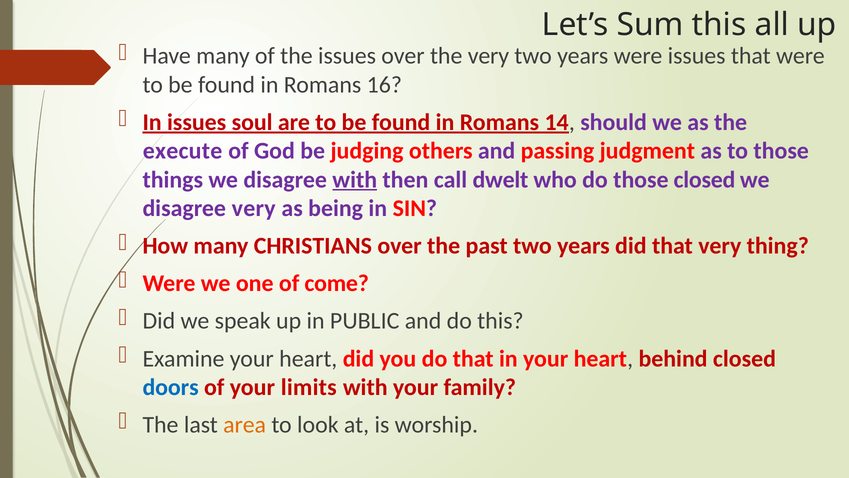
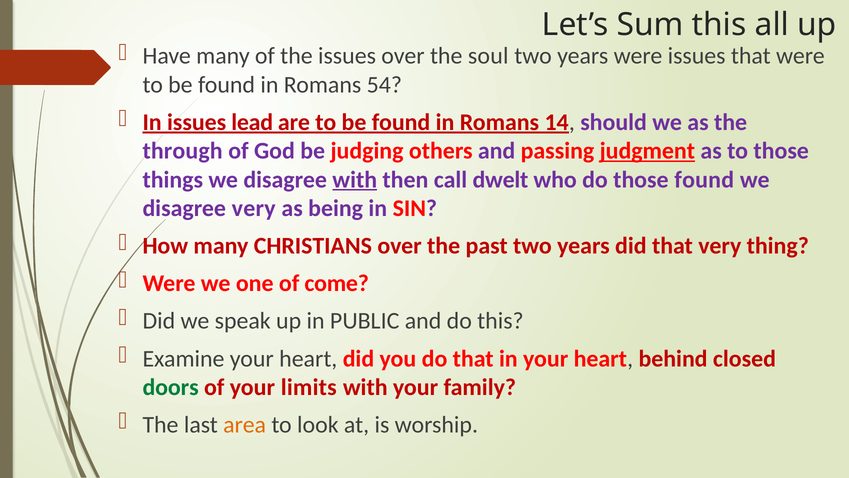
the very: very -> soul (488, 56)
16: 16 -> 54 (384, 85)
soul: soul -> lead (252, 122)
execute: execute -> through (183, 151)
judgment underline: none -> present (647, 151)
those closed: closed -> found (704, 180)
doors colour: blue -> green (171, 387)
